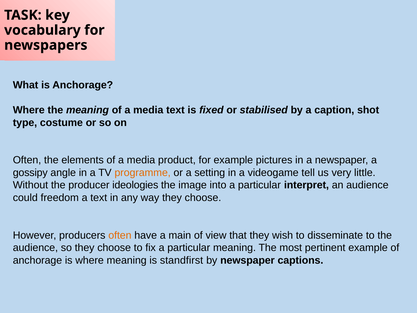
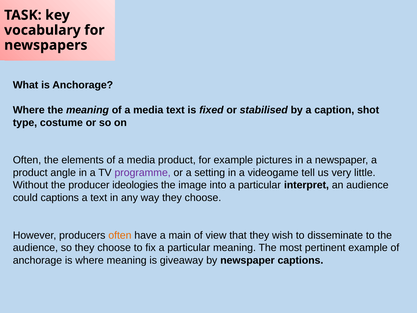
gossipy: gossipy -> product (30, 173)
programme colour: orange -> purple (143, 173)
could freedom: freedom -> captions (60, 198)
standfirst: standfirst -> giveaway (182, 260)
